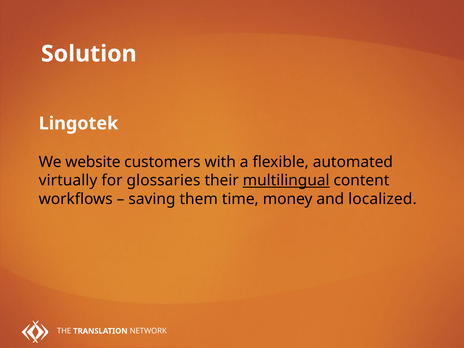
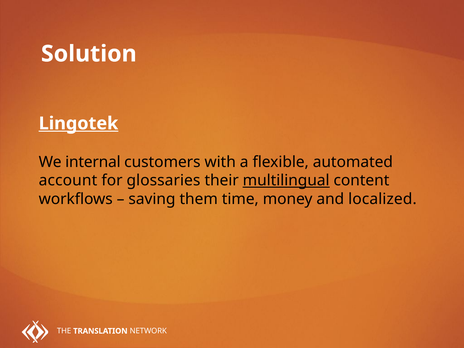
Lingotek underline: none -> present (78, 123)
website: website -> internal (93, 162)
virtually: virtually -> account (68, 180)
